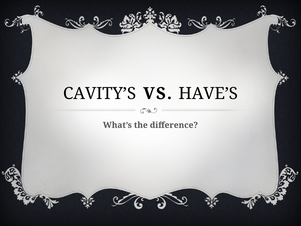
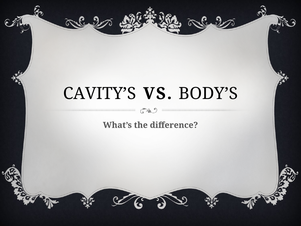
HAVE’S: HAVE’S -> BODY’S (208, 93)
